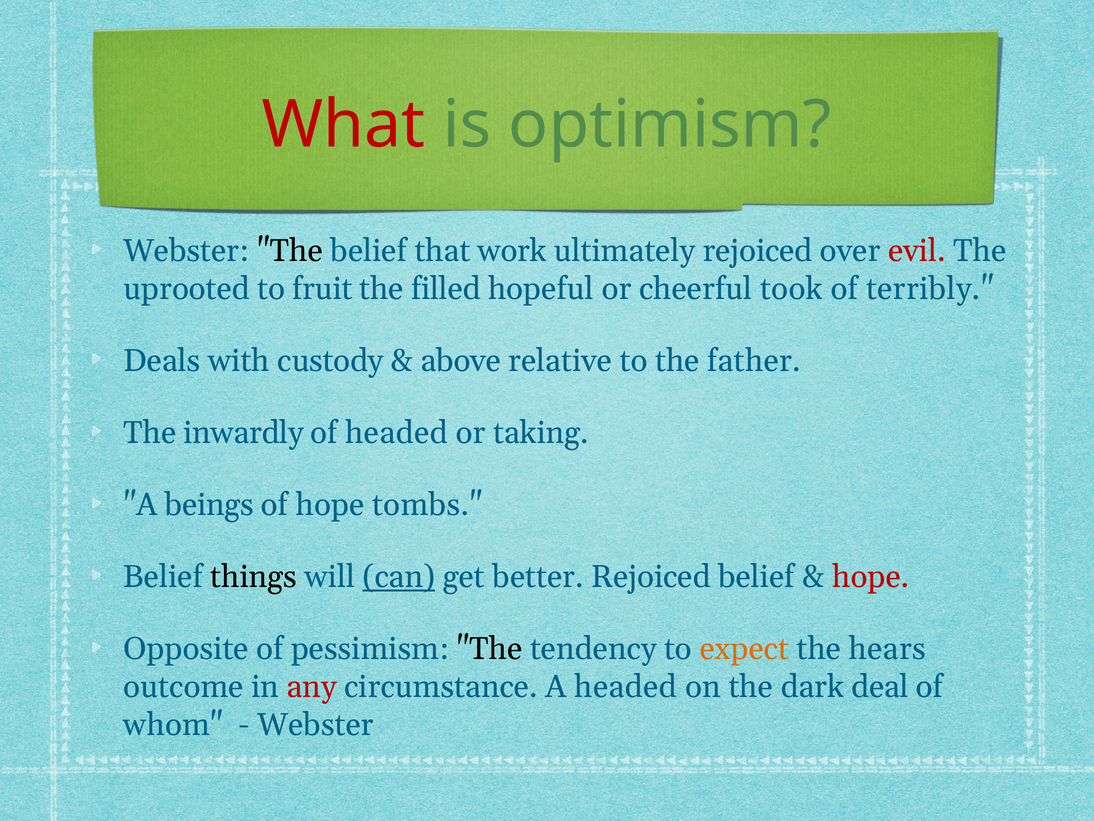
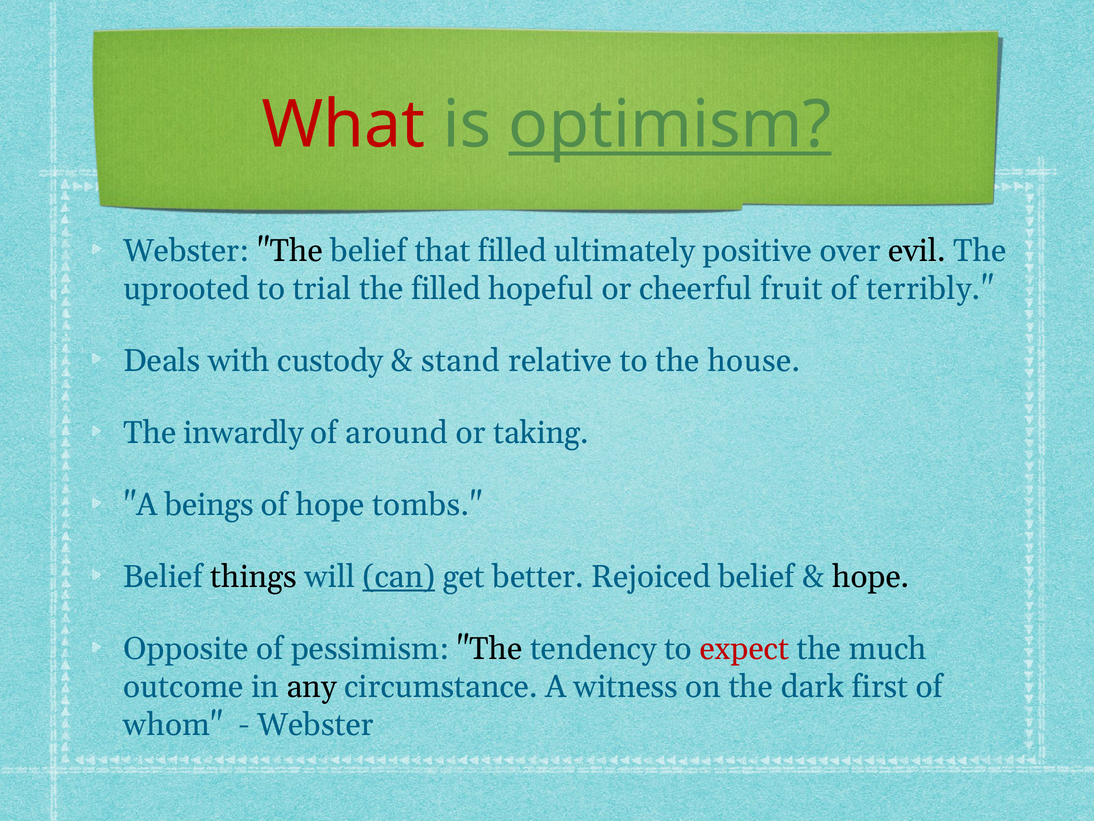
optimism underline: none -> present (670, 125)
that work: work -> filled (512, 251)
ultimately rejoiced: rejoiced -> positive (757, 251)
evil colour: red -> black (917, 251)
fruit: fruit -> trial (322, 288)
took: took -> fruit (791, 288)
above: above -> stand (461, 360)
father: father -> house (754, 360)
of headed: headed -> around (397, 433)
hope colour: red -> black (871, 577)
expect colour: orange -> red (744, 649)
hears: hears -> much (888, 649)
any colour: red -> black (312, 686)
A headed: headed -> witness (626, 686)
deal: deal -> first (880, 686)
